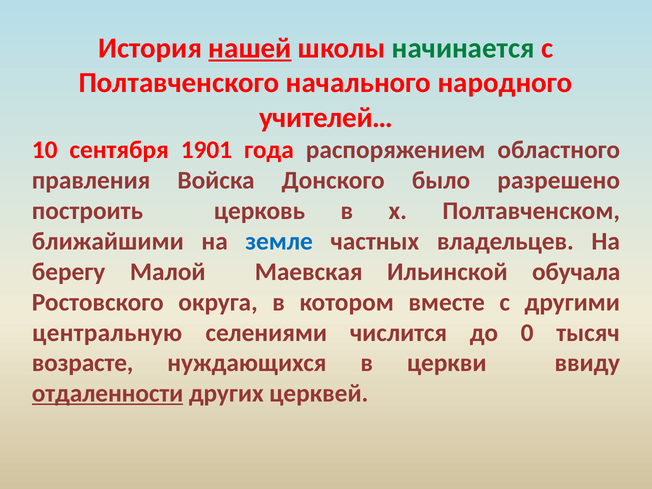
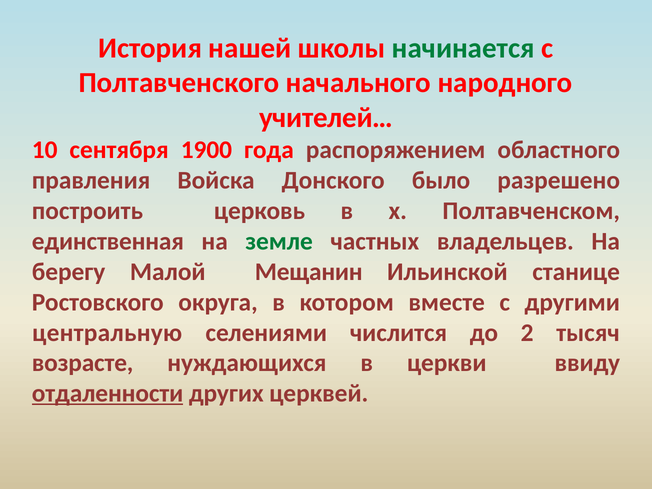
нашей underline: present -> none (250, 48)
1901: 1901 -> 1900 (206, 150)
ближайшими: ближайшими -> единственная (108, 241)
земле colour: blue -> green (279, 241)
Маевская: Маевская -> Мещанин (309, 272)
обучала: обучала -> станице (576, 272)
0: 0 -> 2 (527, 333)
